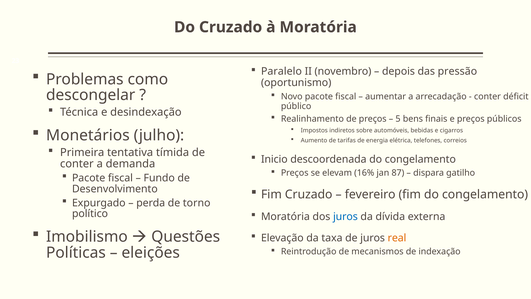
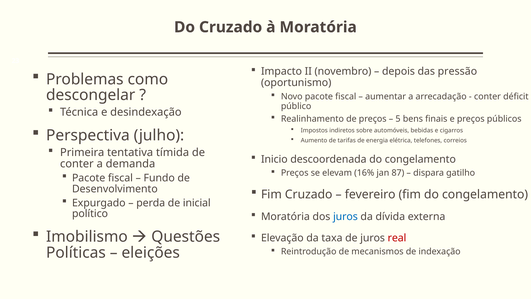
Paralelo: Paralelo -> Impacto (281, 71)
Monetários: Monetários -> Perspectiva (88, 135)
torno: torno -> inicial (197, 203)
real colour: orange -> red (397, 238)
